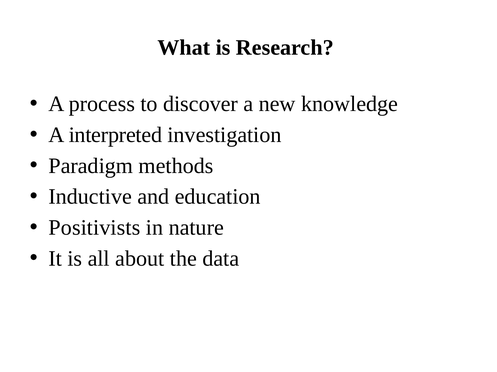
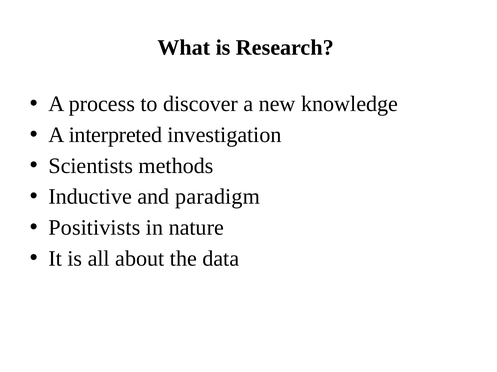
Paradigm: Paradigm -> Scientists (91, 166)
education: education -> paradigm (218, 197)
